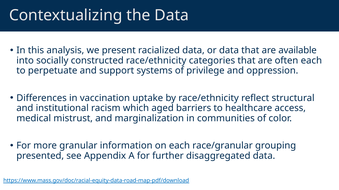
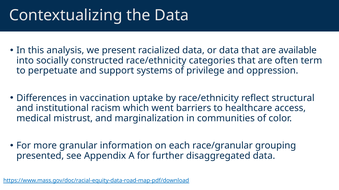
often each: each -> term (311, 61)
aged: aged -> went (163, 109)
